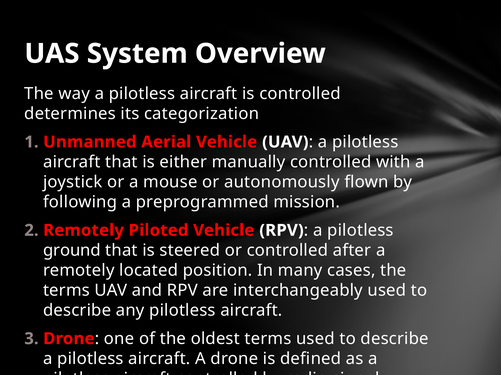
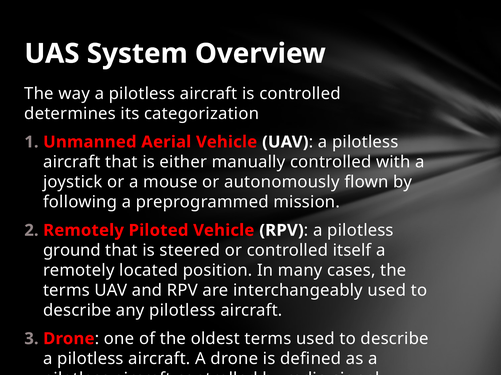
after: after -> itself (352, 251)
